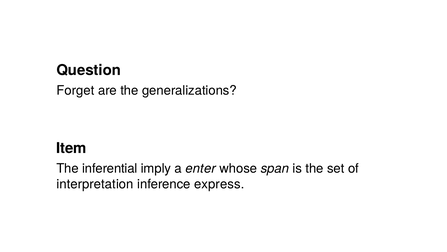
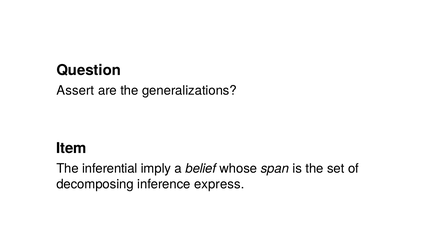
Forget: Forget -> Assert (75, 90)
enter: enter -> belief (201, 168)
interpretation: interpretation -> decomposing (95, 184)
